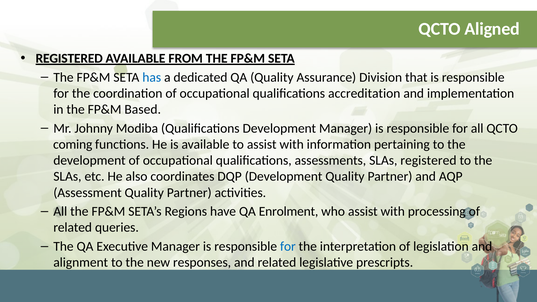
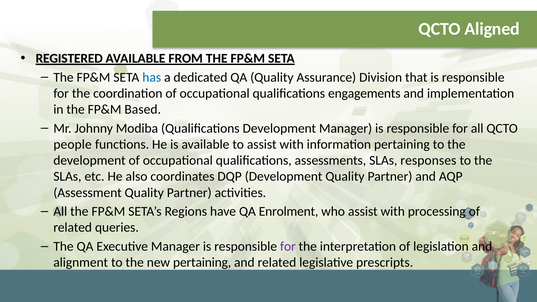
accreditation: accreditation -> engagements (364, 93)
coming: coming -> people (73, 144)
SLAs registered: registered -> responses (428, 160)
for colour: blue -> purple (288, 246)
new responses: responses -> pertaining (202, 263)
